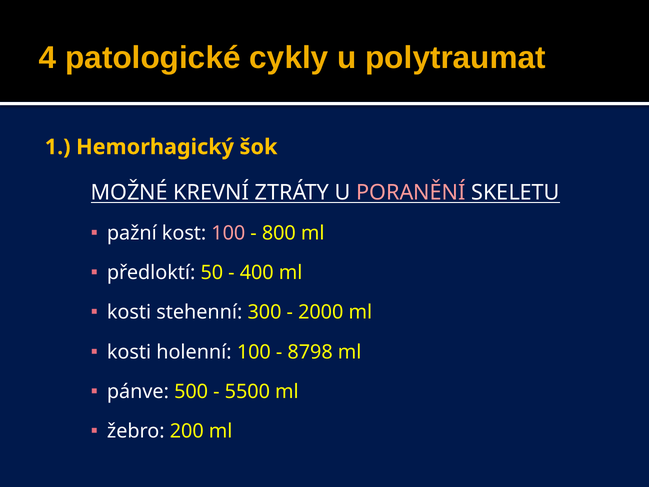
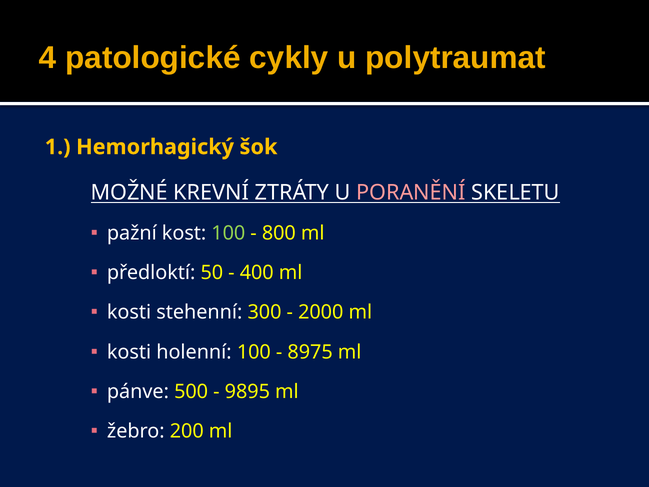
100 colour: pink -> light green (228, 233)
8798: 8798 -> 8975 (310, 352)
5500: 5500 -> 9895 (247, 391)
